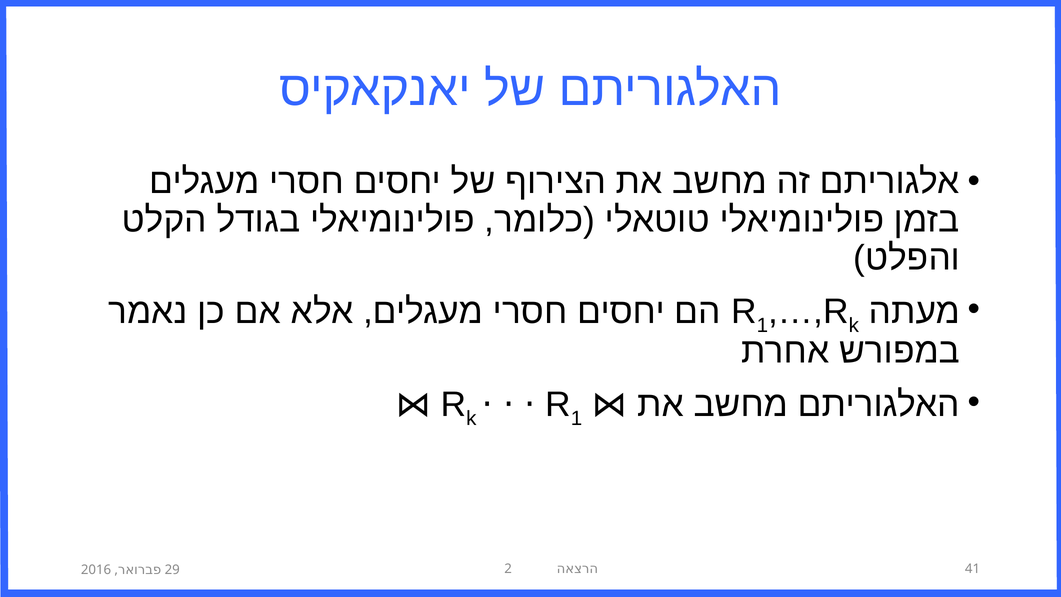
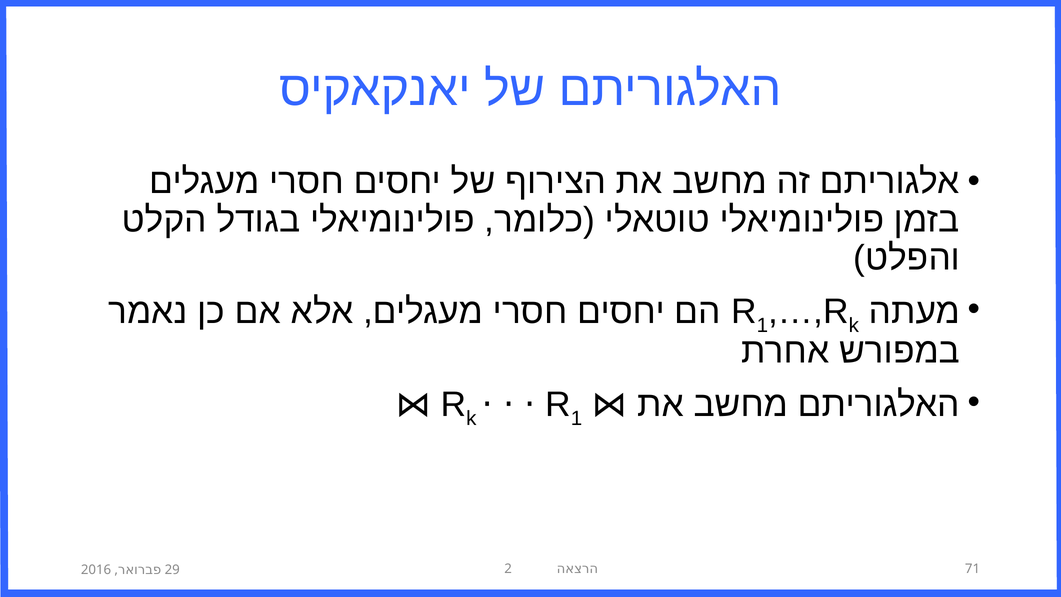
41: 41 -> 71 (973, 569)
